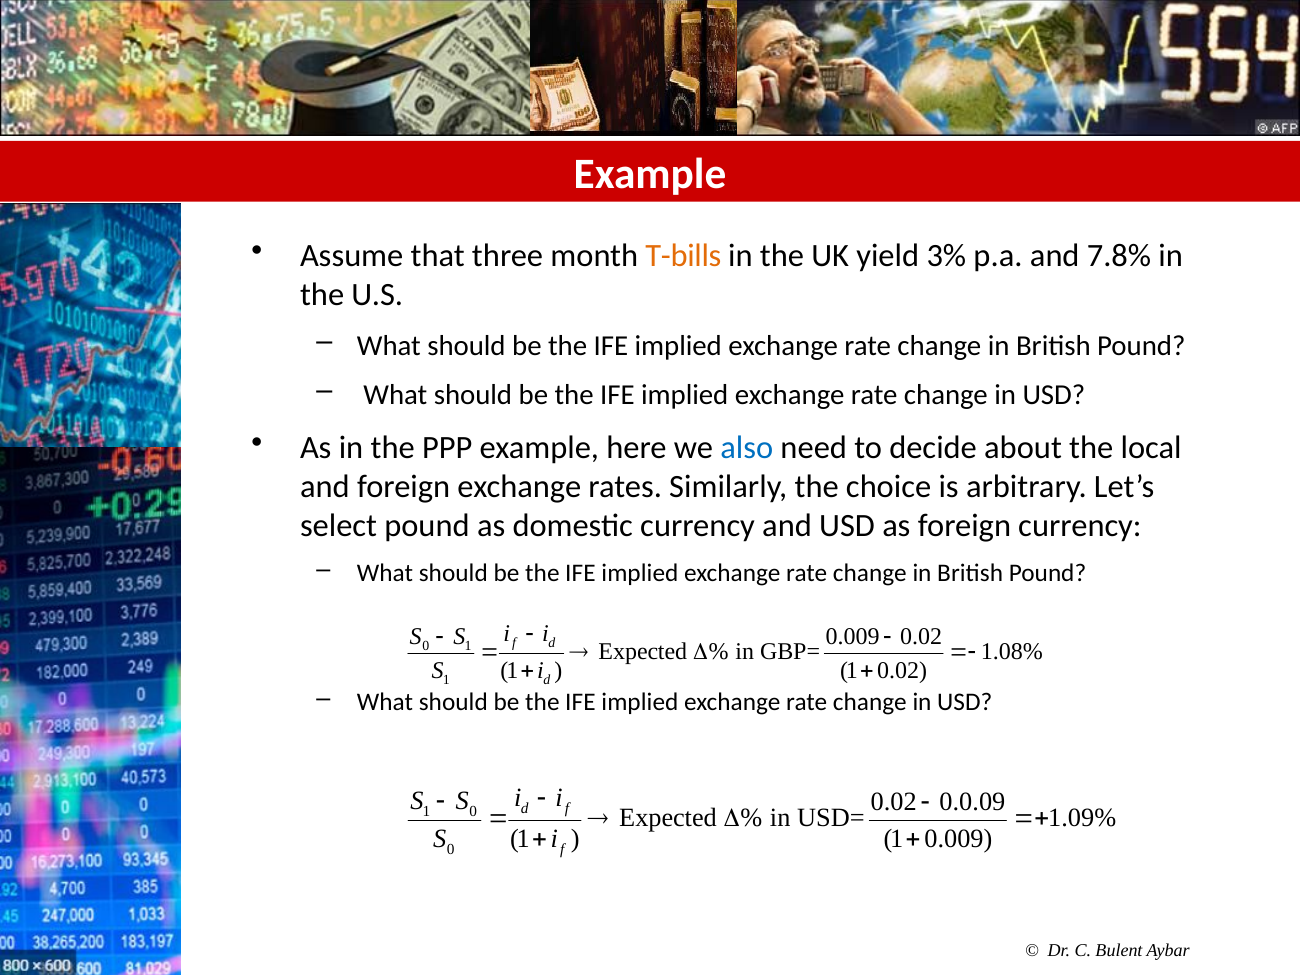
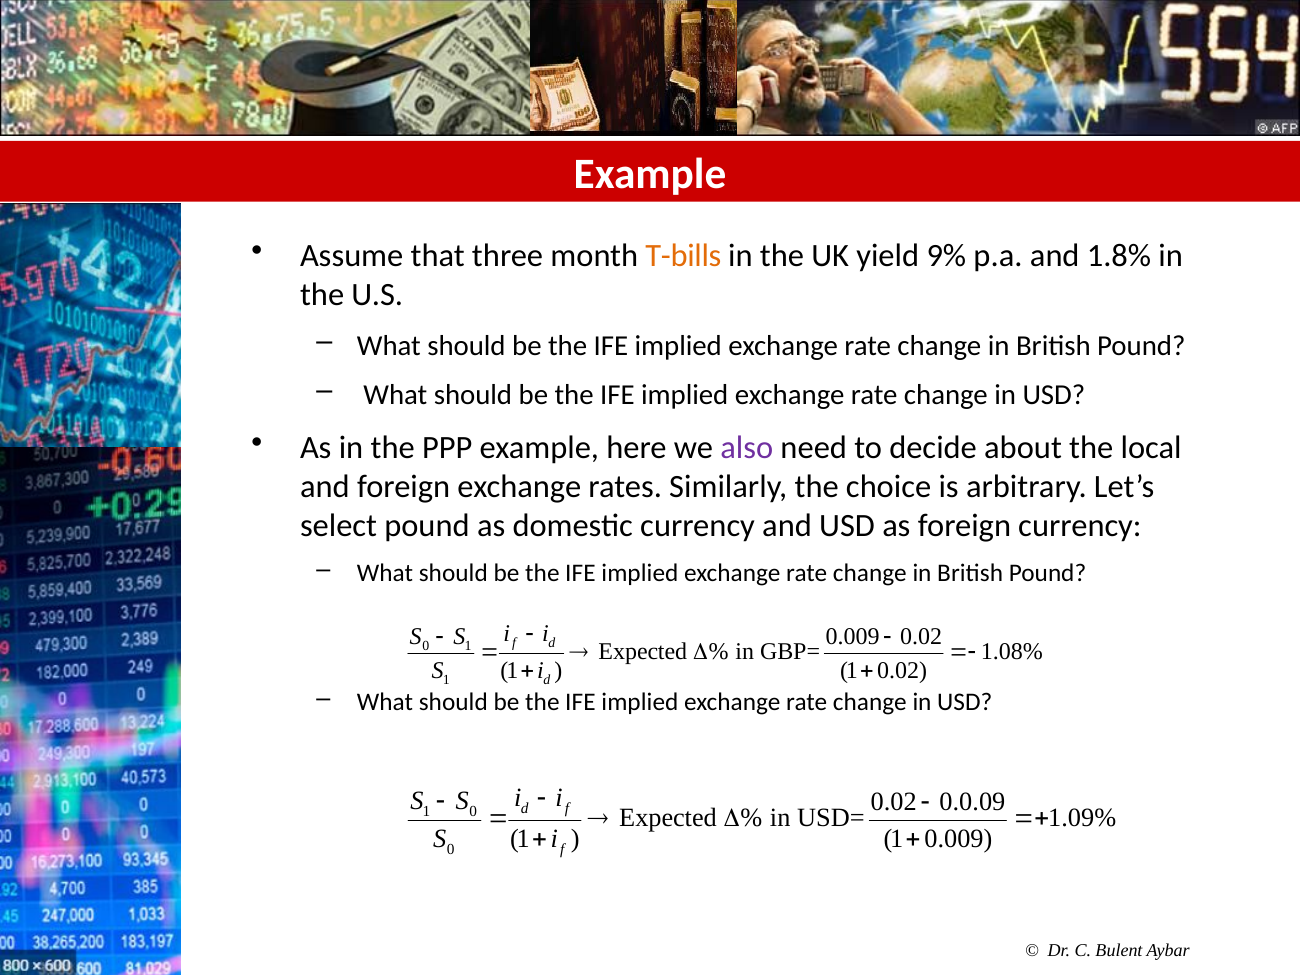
3%: 3% -> 9% (946, 256)
7.8%: 7.8% -> 1.8% (1119, 256)
also colour: blue -> purple (747, 448)
